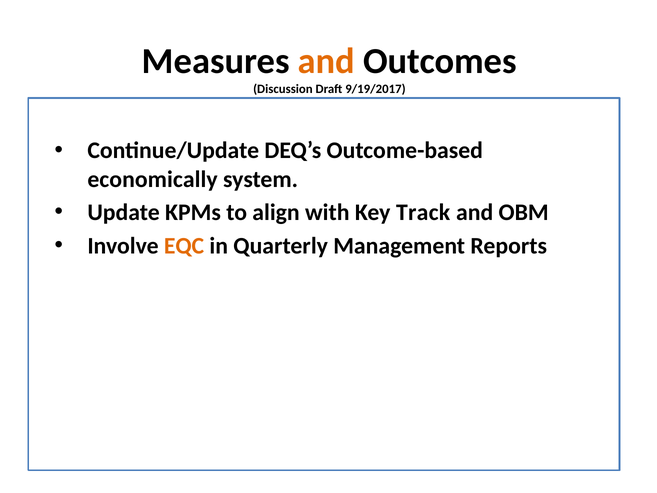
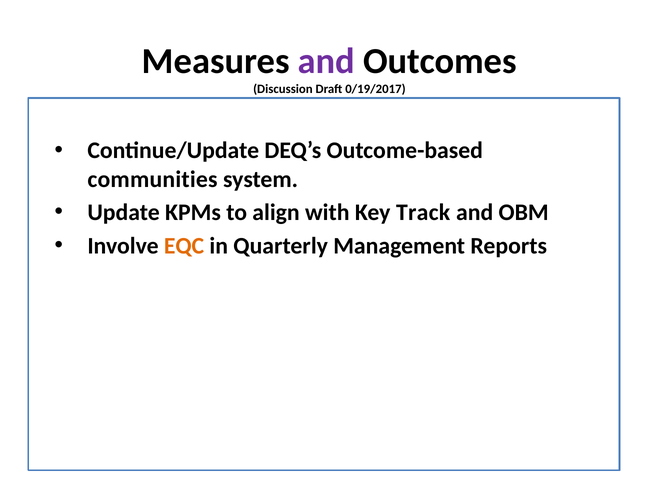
and colour: orange -> purple (326, 61)
9/19/2017: 9/19/2017 -> 0/19/2017 (375, 89)
economically: economically -> communities (152, 179)
